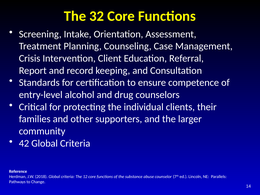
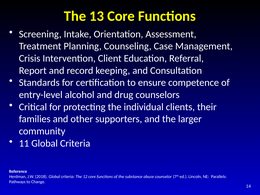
32: 32 -> 13 (97, 16)
42: 42 -> 11 (24, 143)
